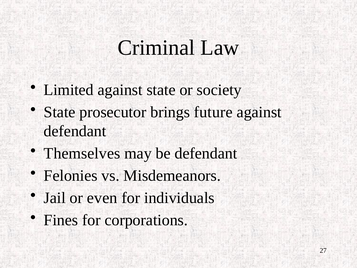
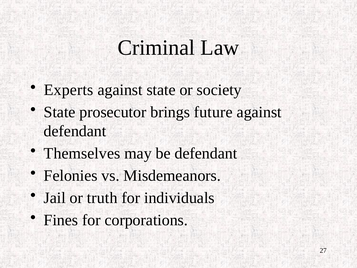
Limited: Limited -> Experts (69, 90)
even: even -> truth (102, 198)
